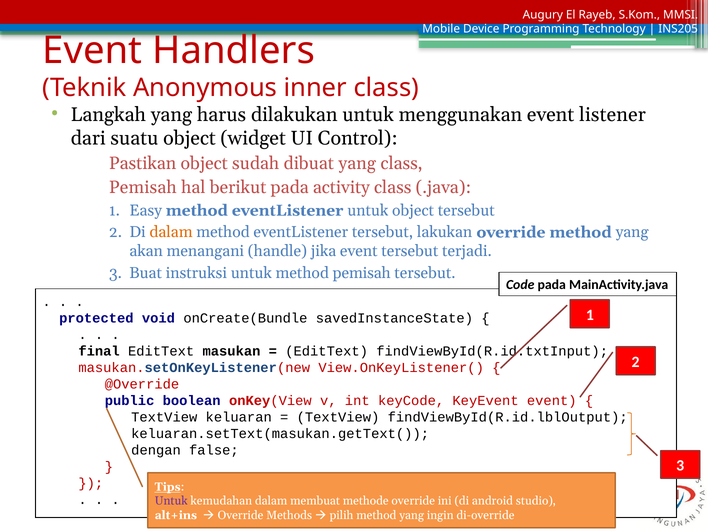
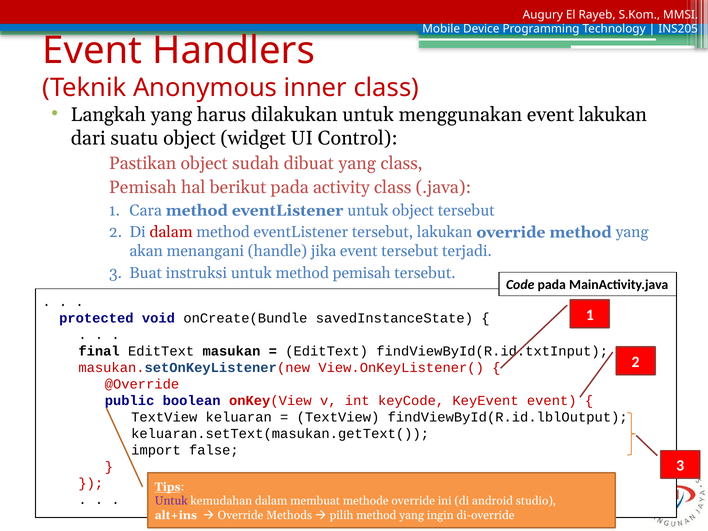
event listener: listener -> lakukan (613, 115)
Easy: Easy -> Cara (146, 210)
dalam colour: orange -> red (171, 232)
dengan: dengan -> import (156, 450)
